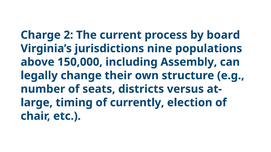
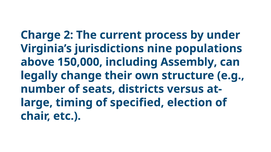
board: board -> under (223, 35)
currently: currently -> specified (137, 103)
